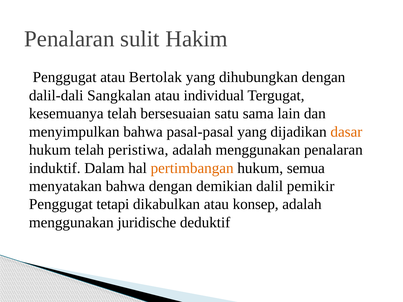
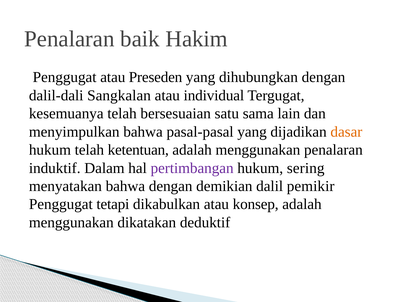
sulit: sulit -> baik (140, 39)
Bertolak: Bertolak -> Preseden (156, 77)
peristiwa: peristiwa -> ketentuan (138, 150)
pertimbangan colour: orange -> purple (192, 168)
semua: semua -> sering (306, 168)
juridische: juridische -> dikatakan (147, 223)
